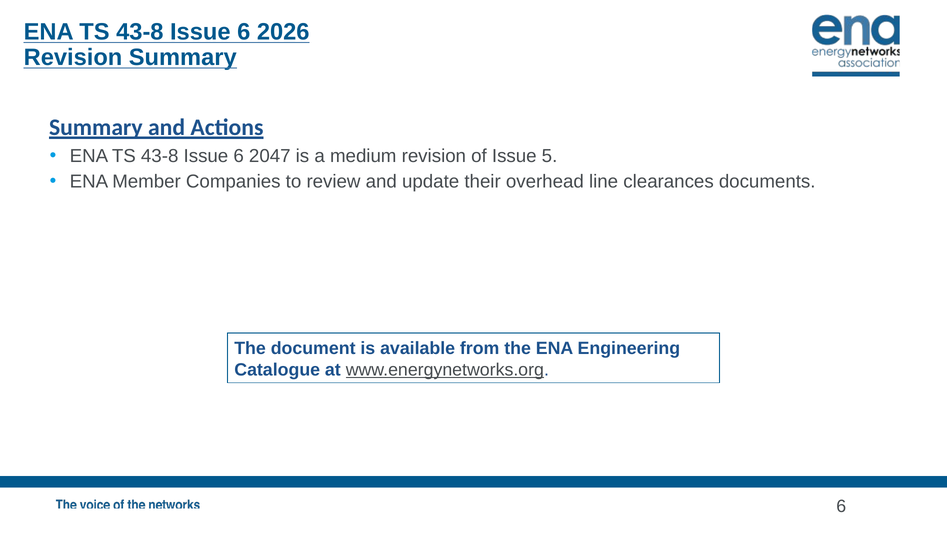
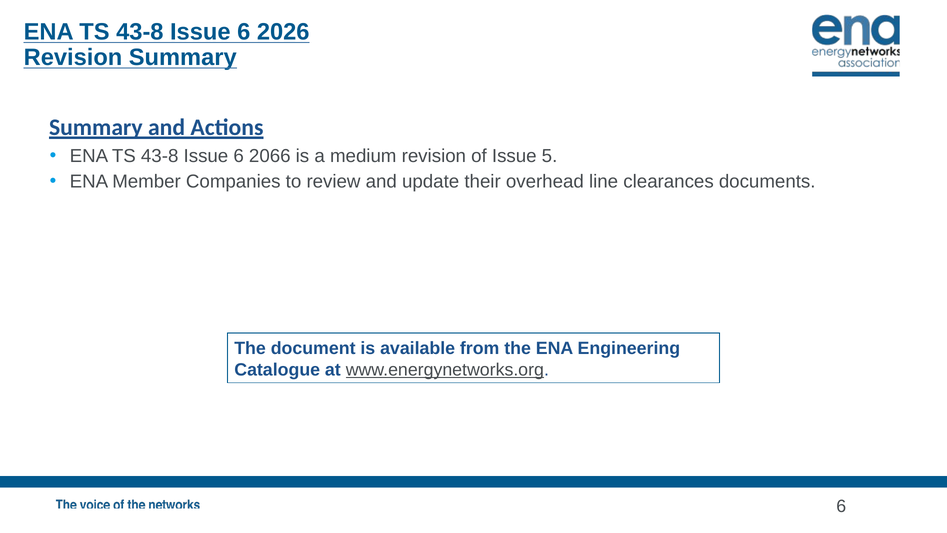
2047: 2047 -> 2066 (270, 156)
